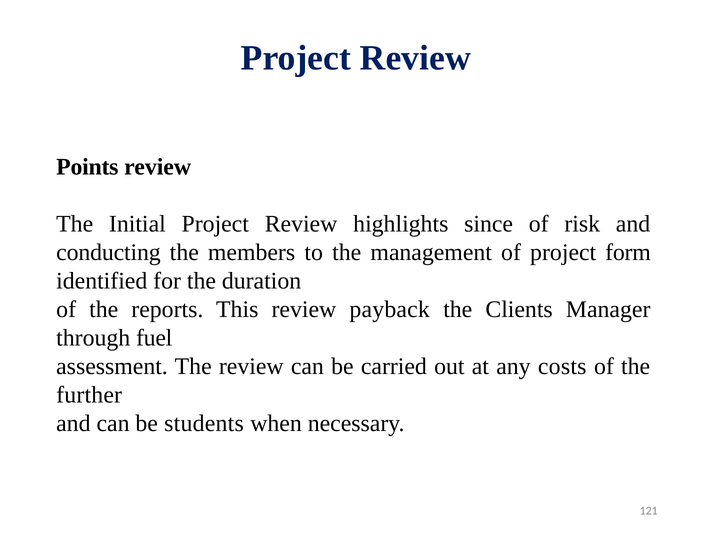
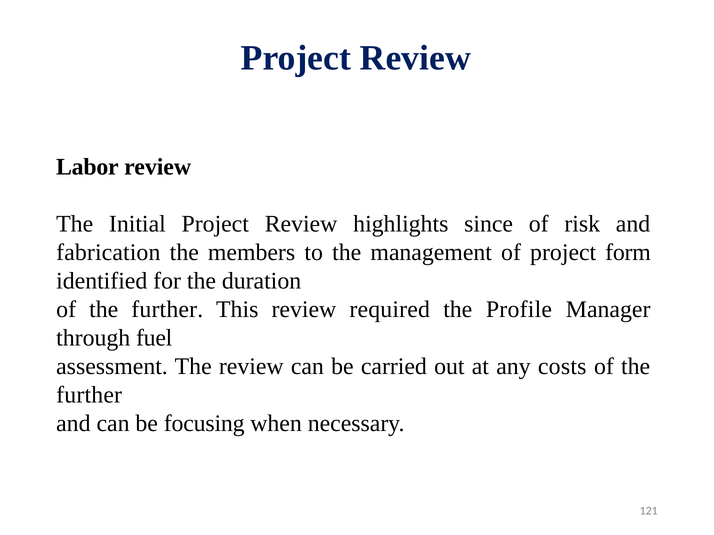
Points: Points -> Labor (87, 167)
conducting: conducting -> fabrication (108, 253)
reports: reports -> further (167, 310)
payback: payback -> required (390, 310)
Clients: Clients -> Profile (519, 310)
students: students -> focusing (204, 424)
